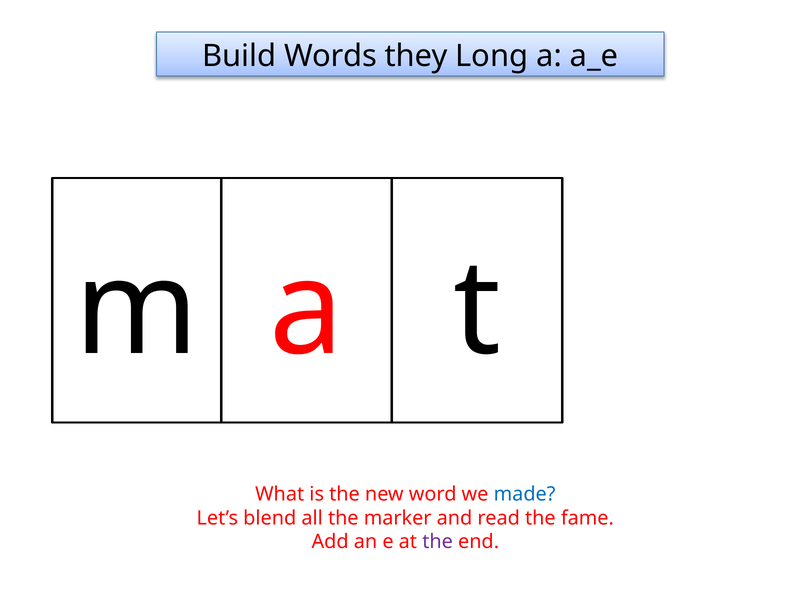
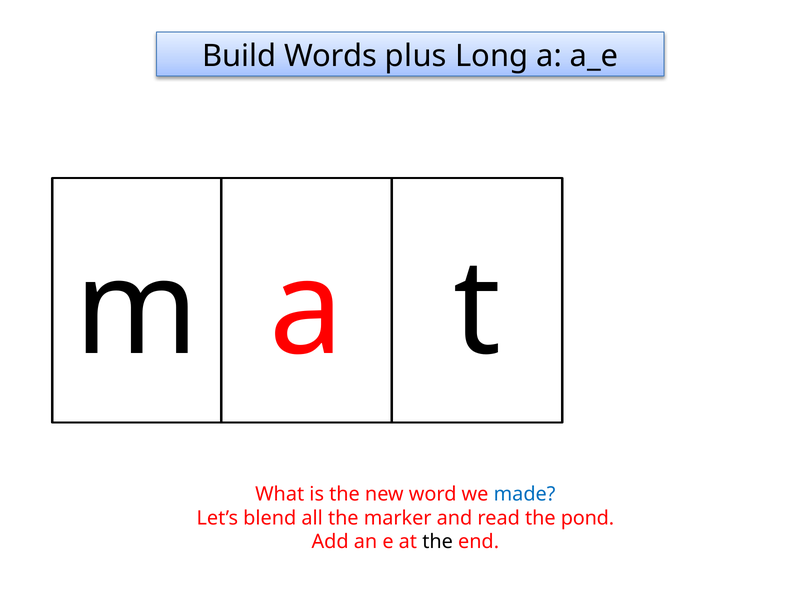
they: they -> plus (416, 56)
fame: fame -> pond (587, 518)
the colour: purple -> black (438, 542)
